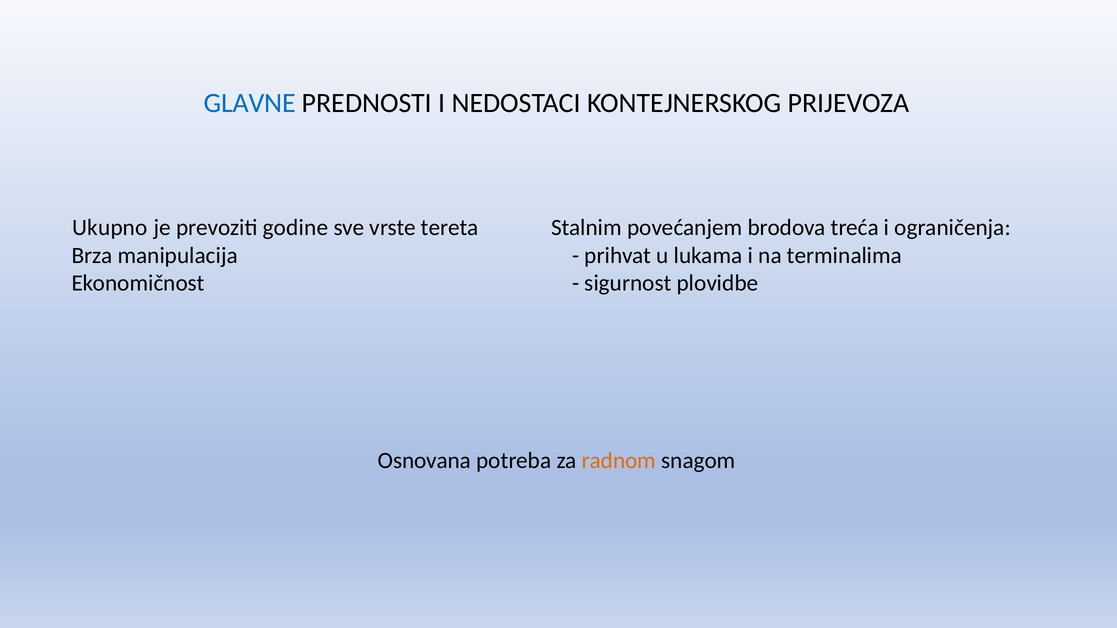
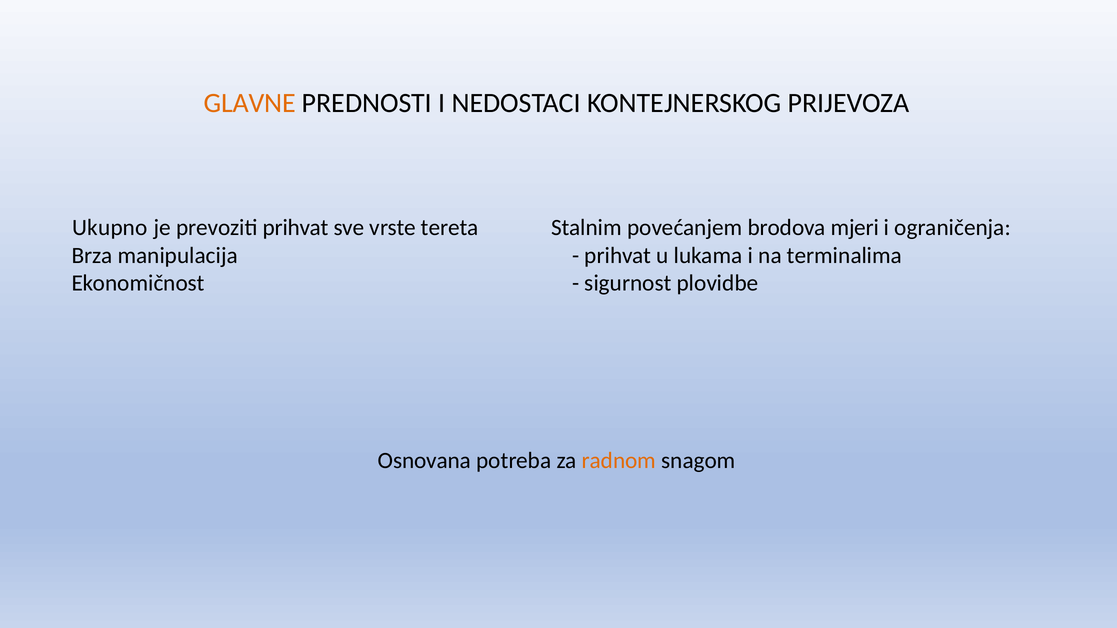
GLAVNE colour: blue -> orange (250, 103)
prevoziti godine: godine -> prihvat (296, 228)
treća: treća -> mjeri (855, 228)
